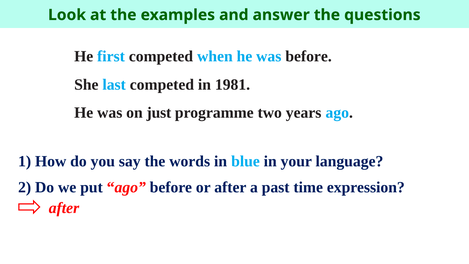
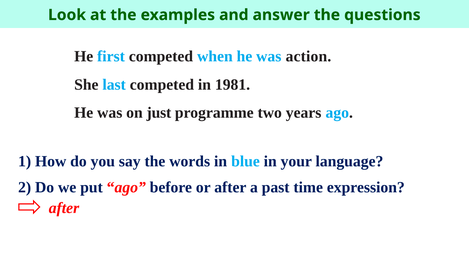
was before: before -> action (308, 56)
